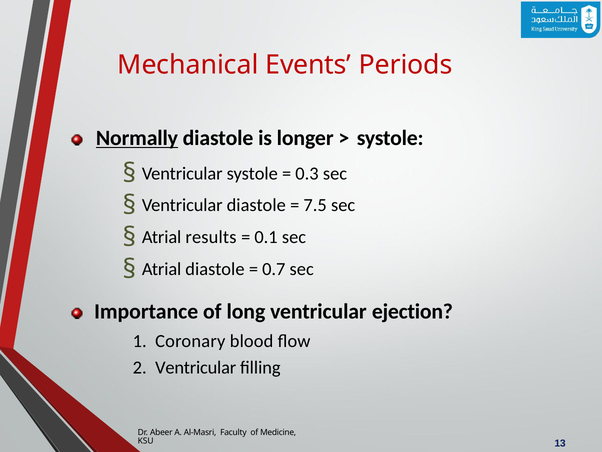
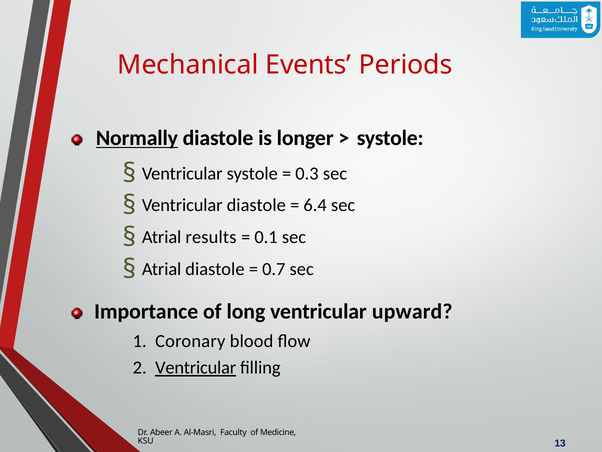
7.5: 7.5 -> 6.4 (315, 205)
ejection: ejection -> upward (412, 311)
Ventricular underline: none -> present (196, 367)
